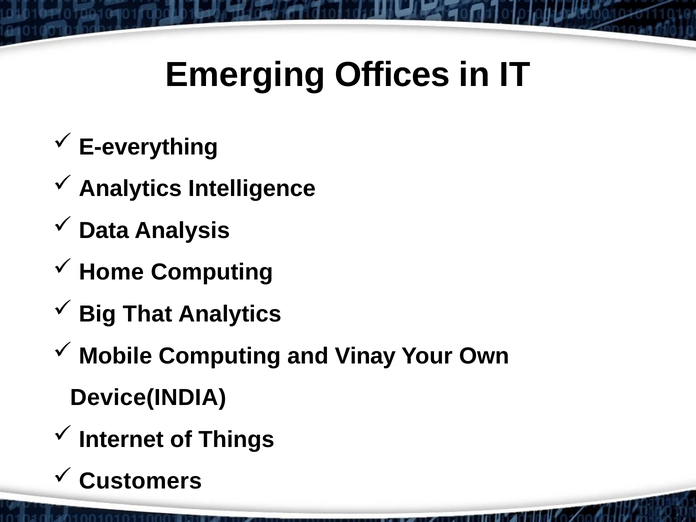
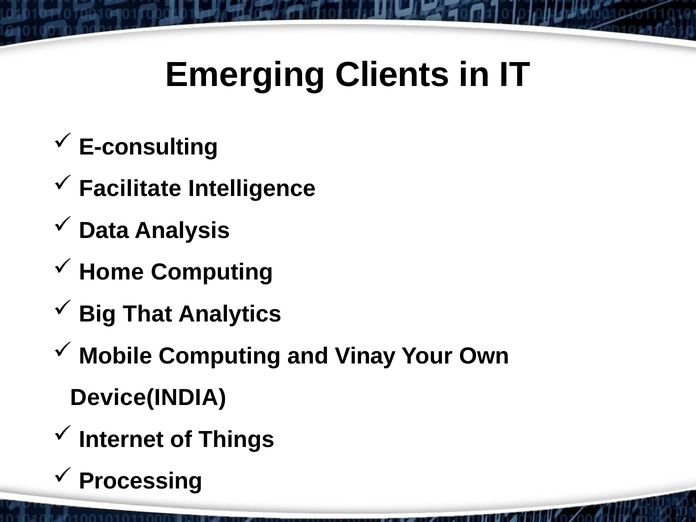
Offices: Offices -> Clients (392, 75)
E-everything: E-everything -> E-consulting (148, 147)
Analytics: Analytics -> Facilitate (130, 189)
Customers: Customers -> Processing (141, 481)
